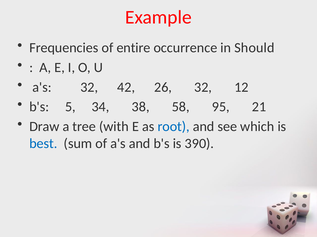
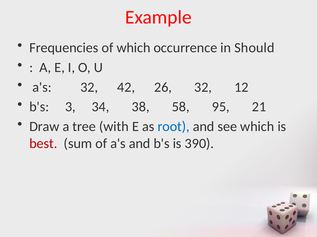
of entire: entire -> which (133, 48)
5: 5 -> 3 (70, 107)
best colour: blue -> red (43, 144)
